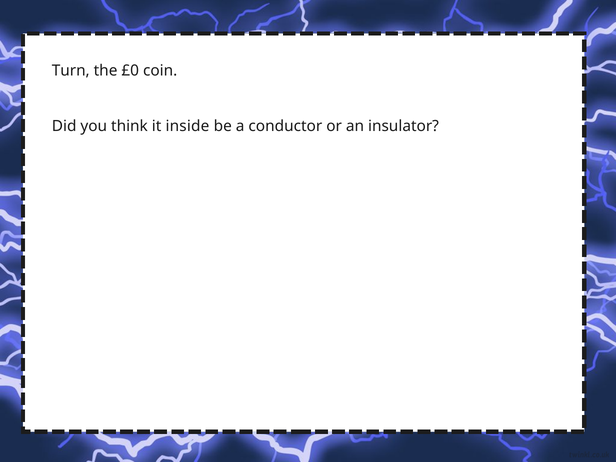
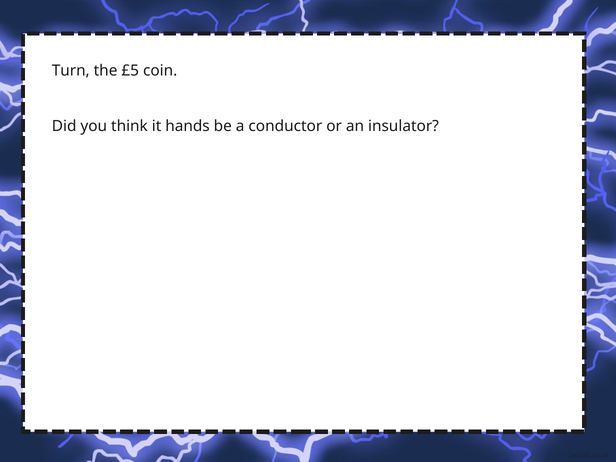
£0: £0 -> £5 (130, 71)
inside: inside -> hands (188, 126)
